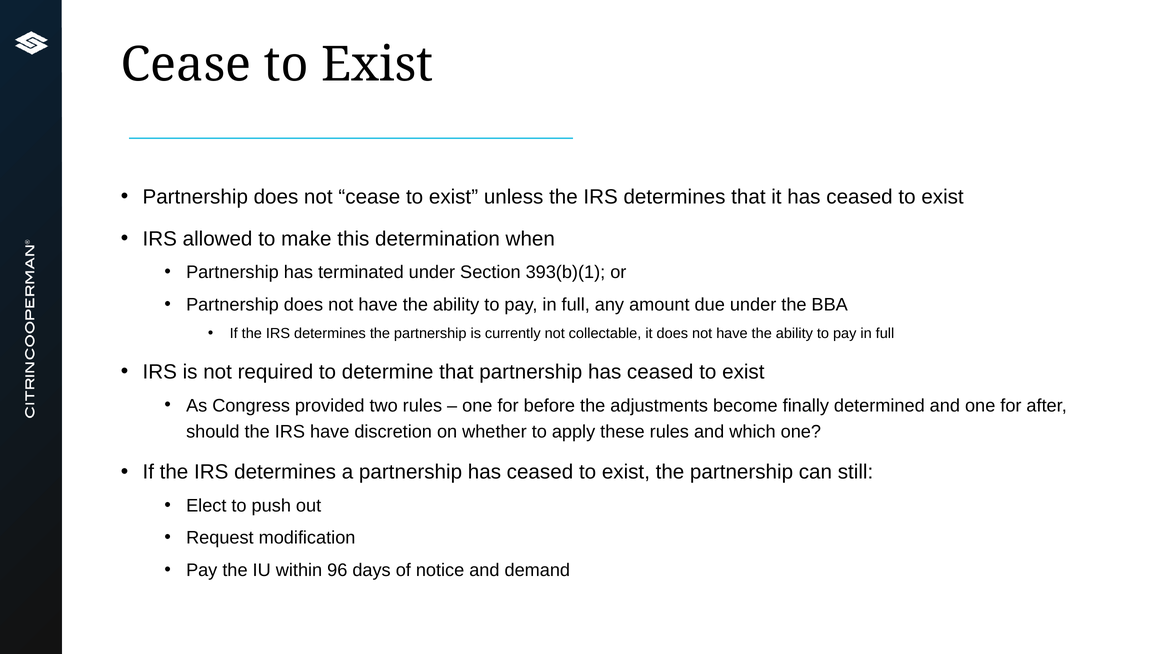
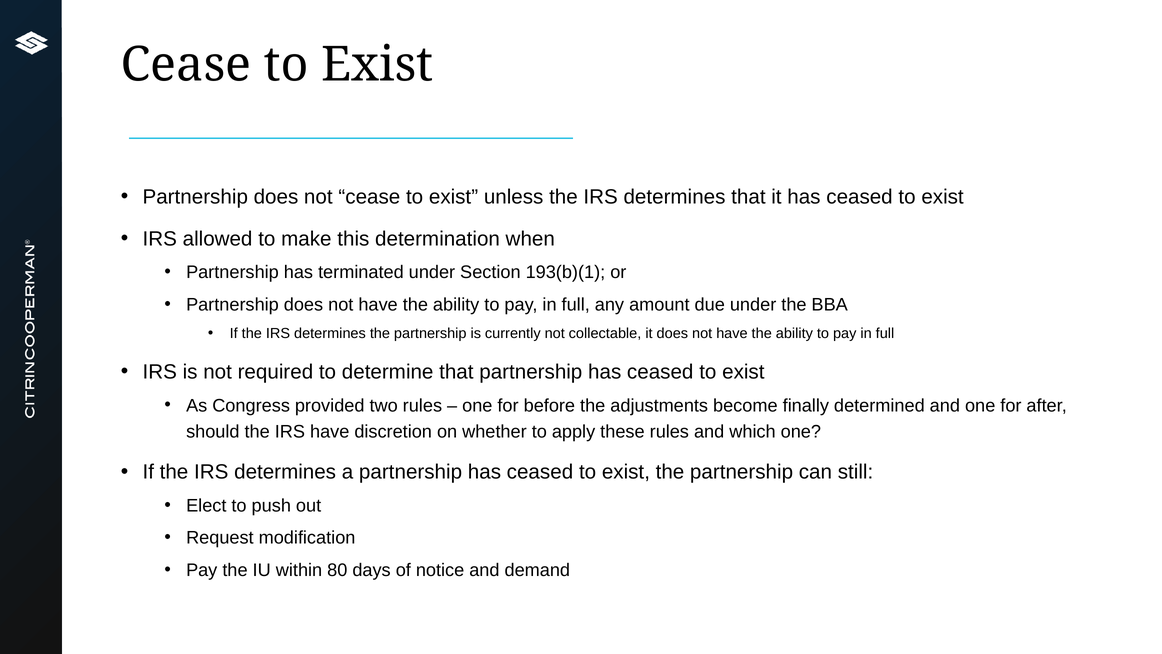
393(b)(1: 393(b)(1 -> 193(b)(1 (565, 272)
96: 96 -> 80 (337, 570)
